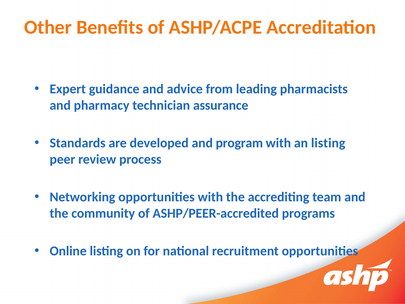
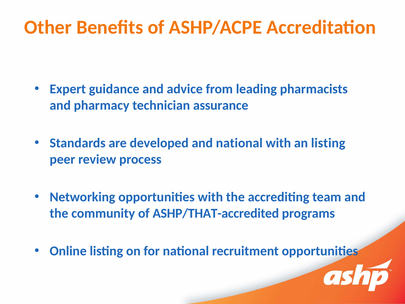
and program: program -> national (239, 143)
ASHP/PEER-accredited: ASHP/PEER-accredited -> ASHP/THAT-accredited (216, 213)
